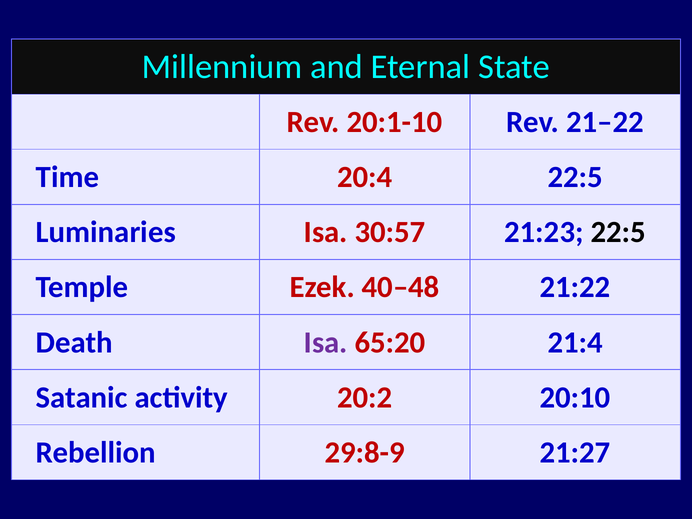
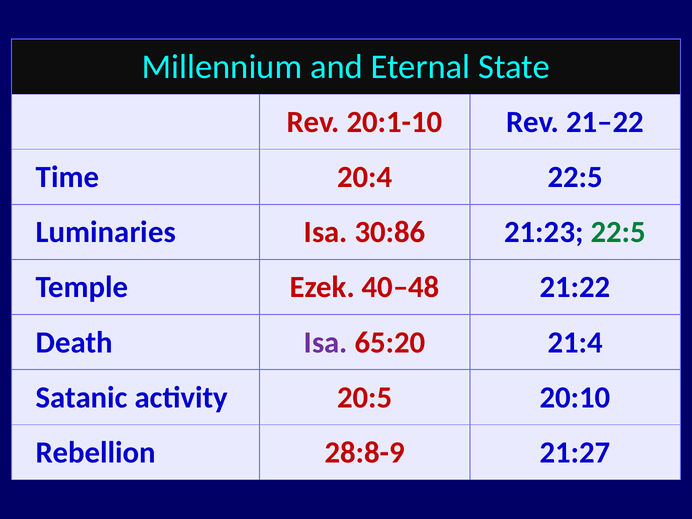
30:57: 30:57 -> 30:86 (390, 232)
22:5 colour: black -> green (618, 232)
20:2: 20:2 -> 20:5 (365, 398)
29:8-9: 29:8-9 -> 28:8-9 (365, 453)
